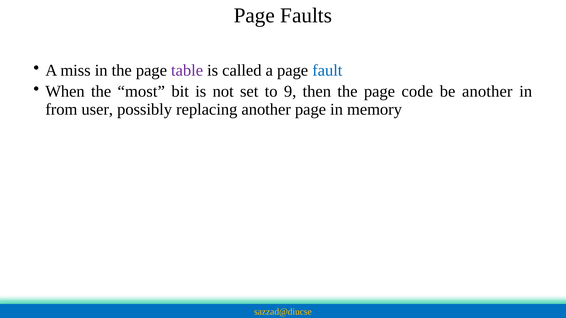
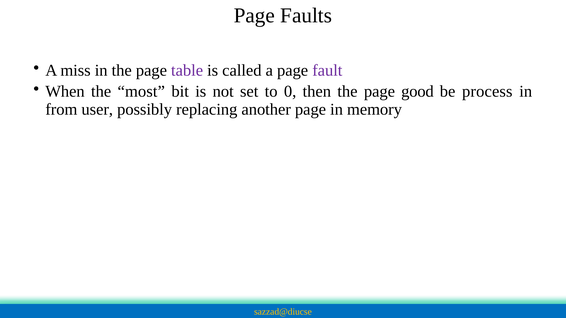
fault colour: blue -> purple (327, 70)
9: 9 -> 0 (290, 92)
code: code -> good (417, 92)
be another: another -> process (487, 92)
